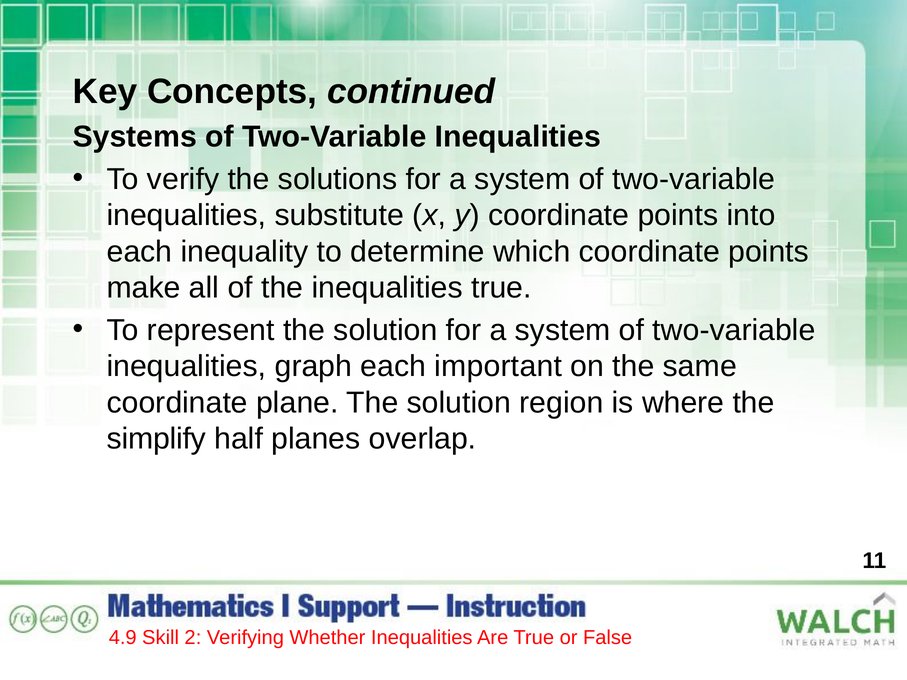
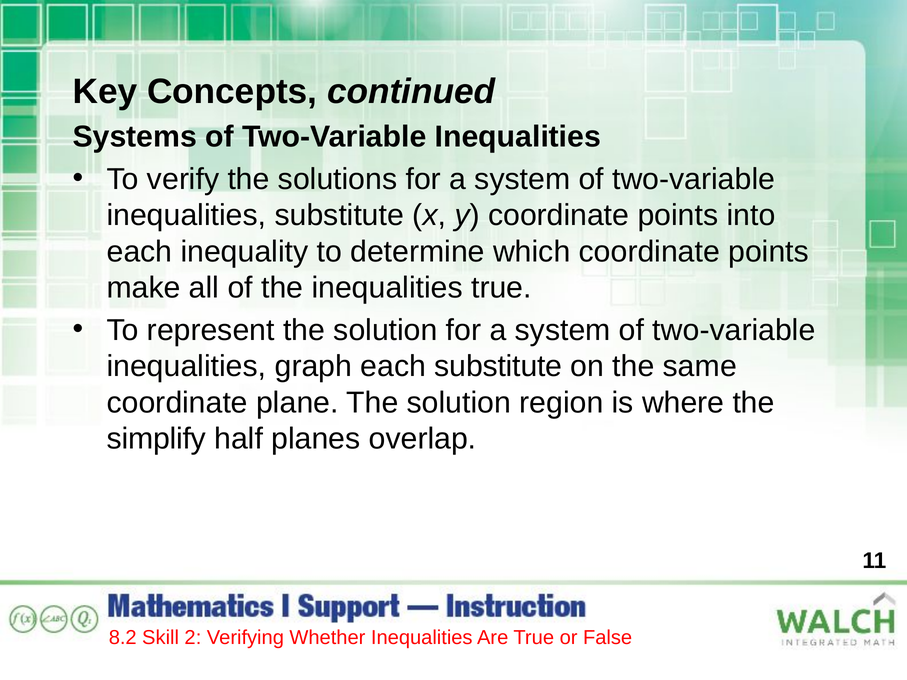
each important: important -> substitute (498, 367)
4.9: 4.9 -> 8.2 (123, 638)
